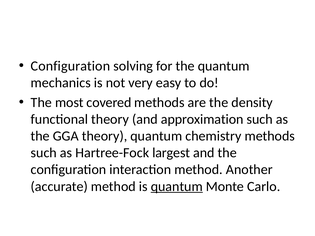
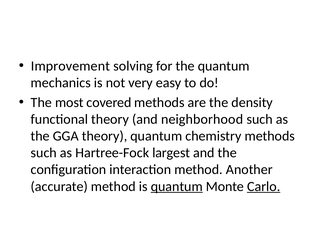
Configuration: Configuration -> Improvement (70, 66)
approximation: approximation -> neighborhood (202, 119)
Carlo underline: none -> present (264, 187)
